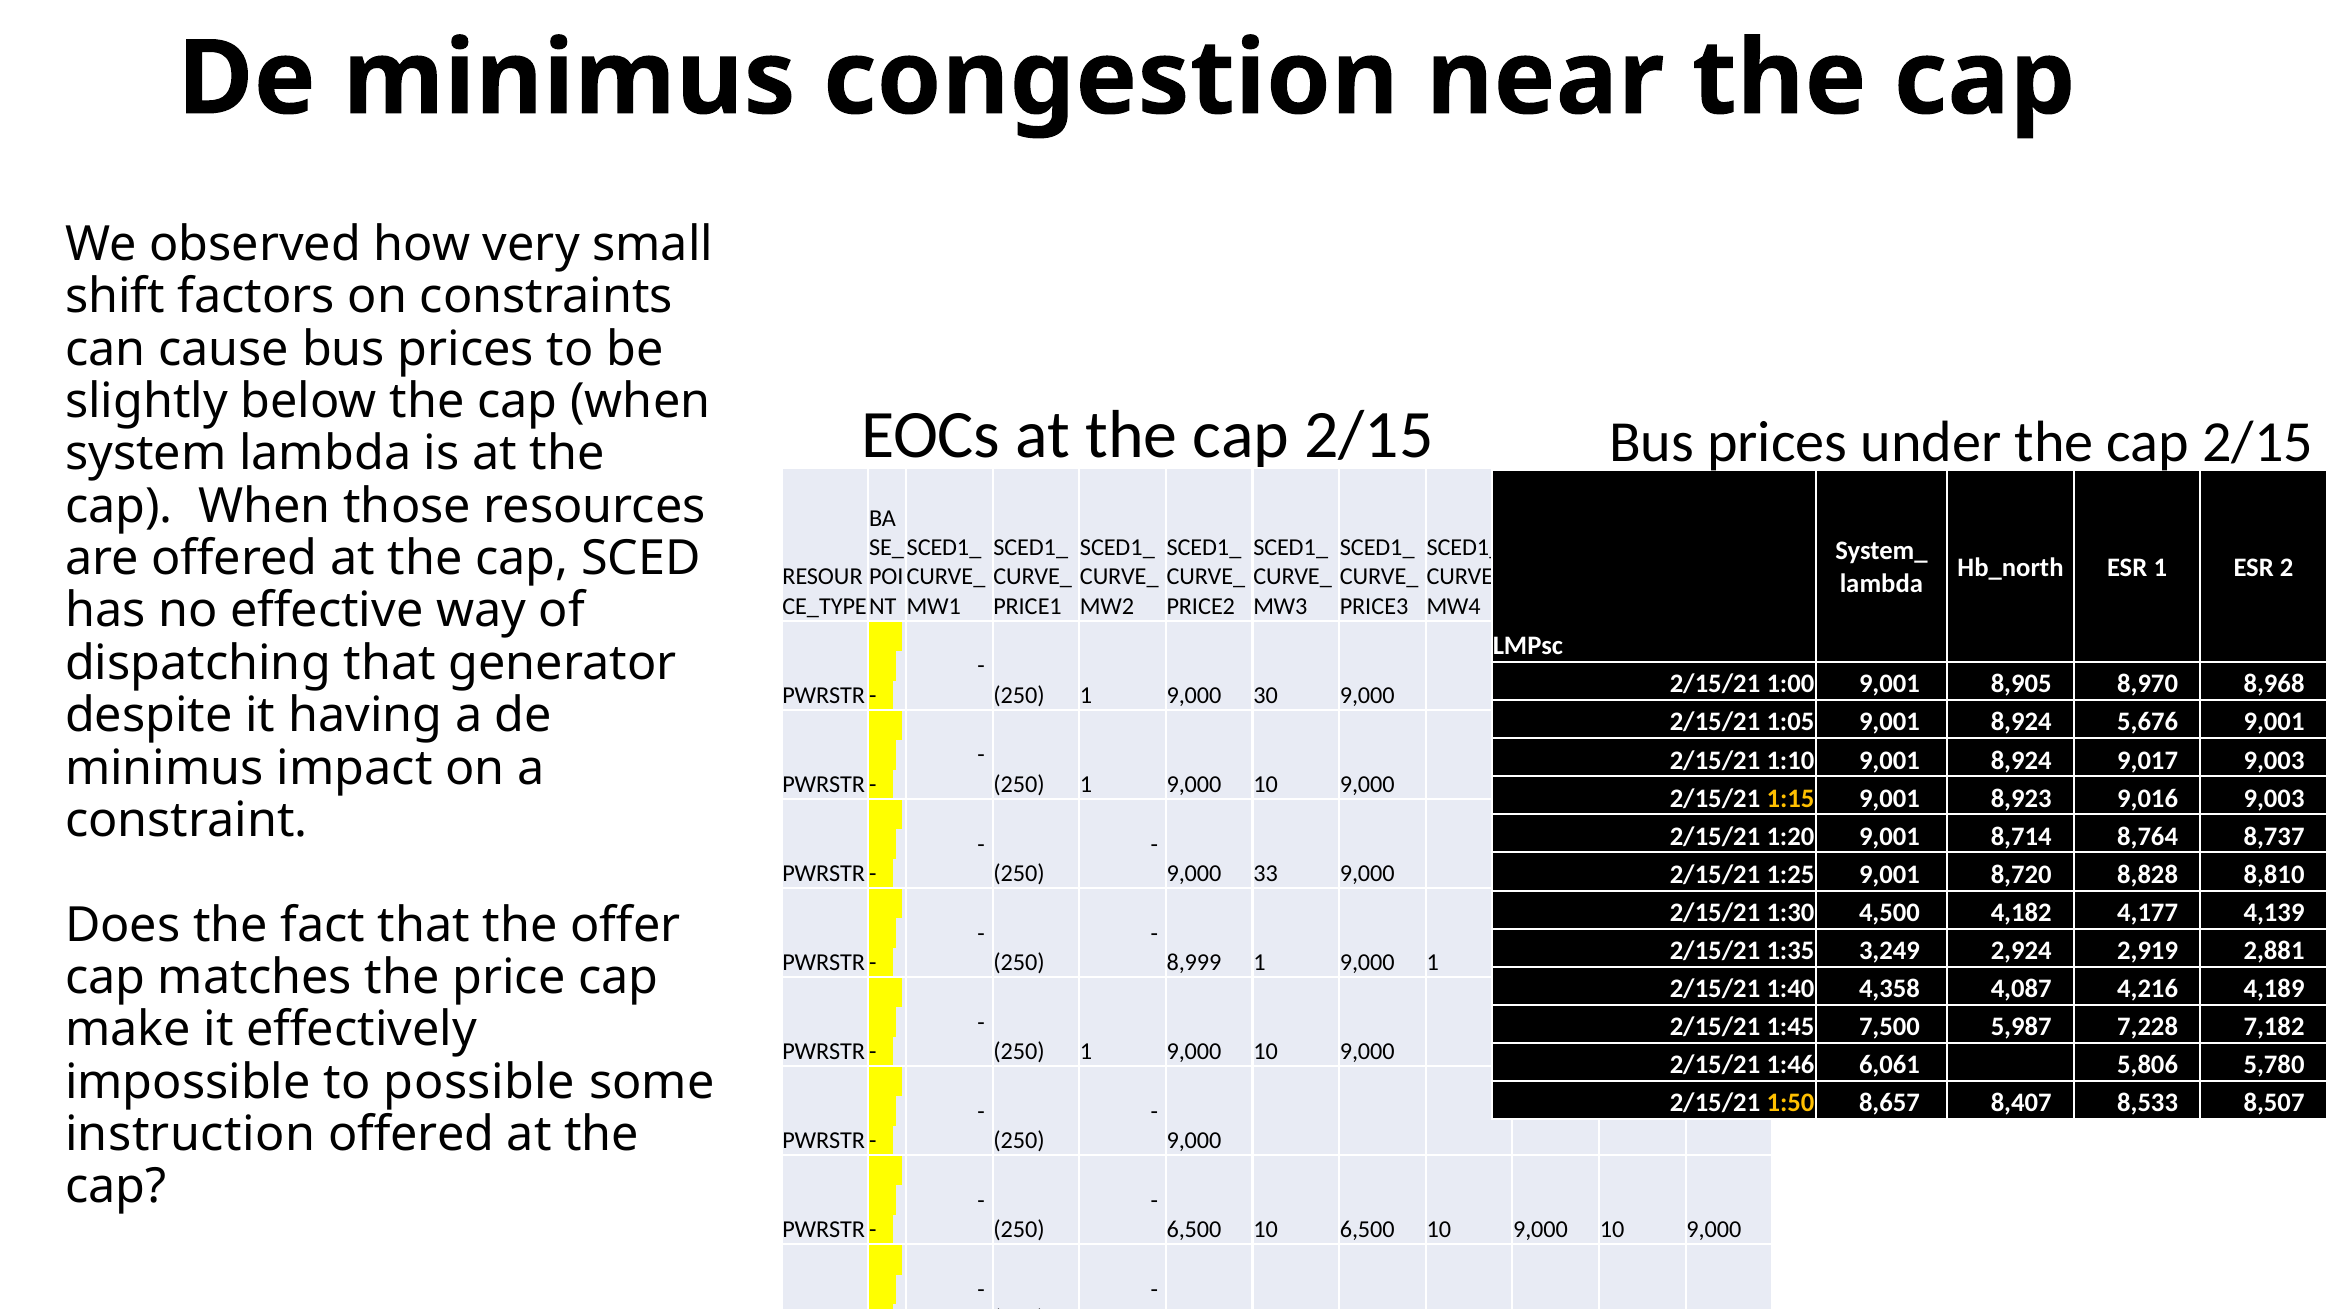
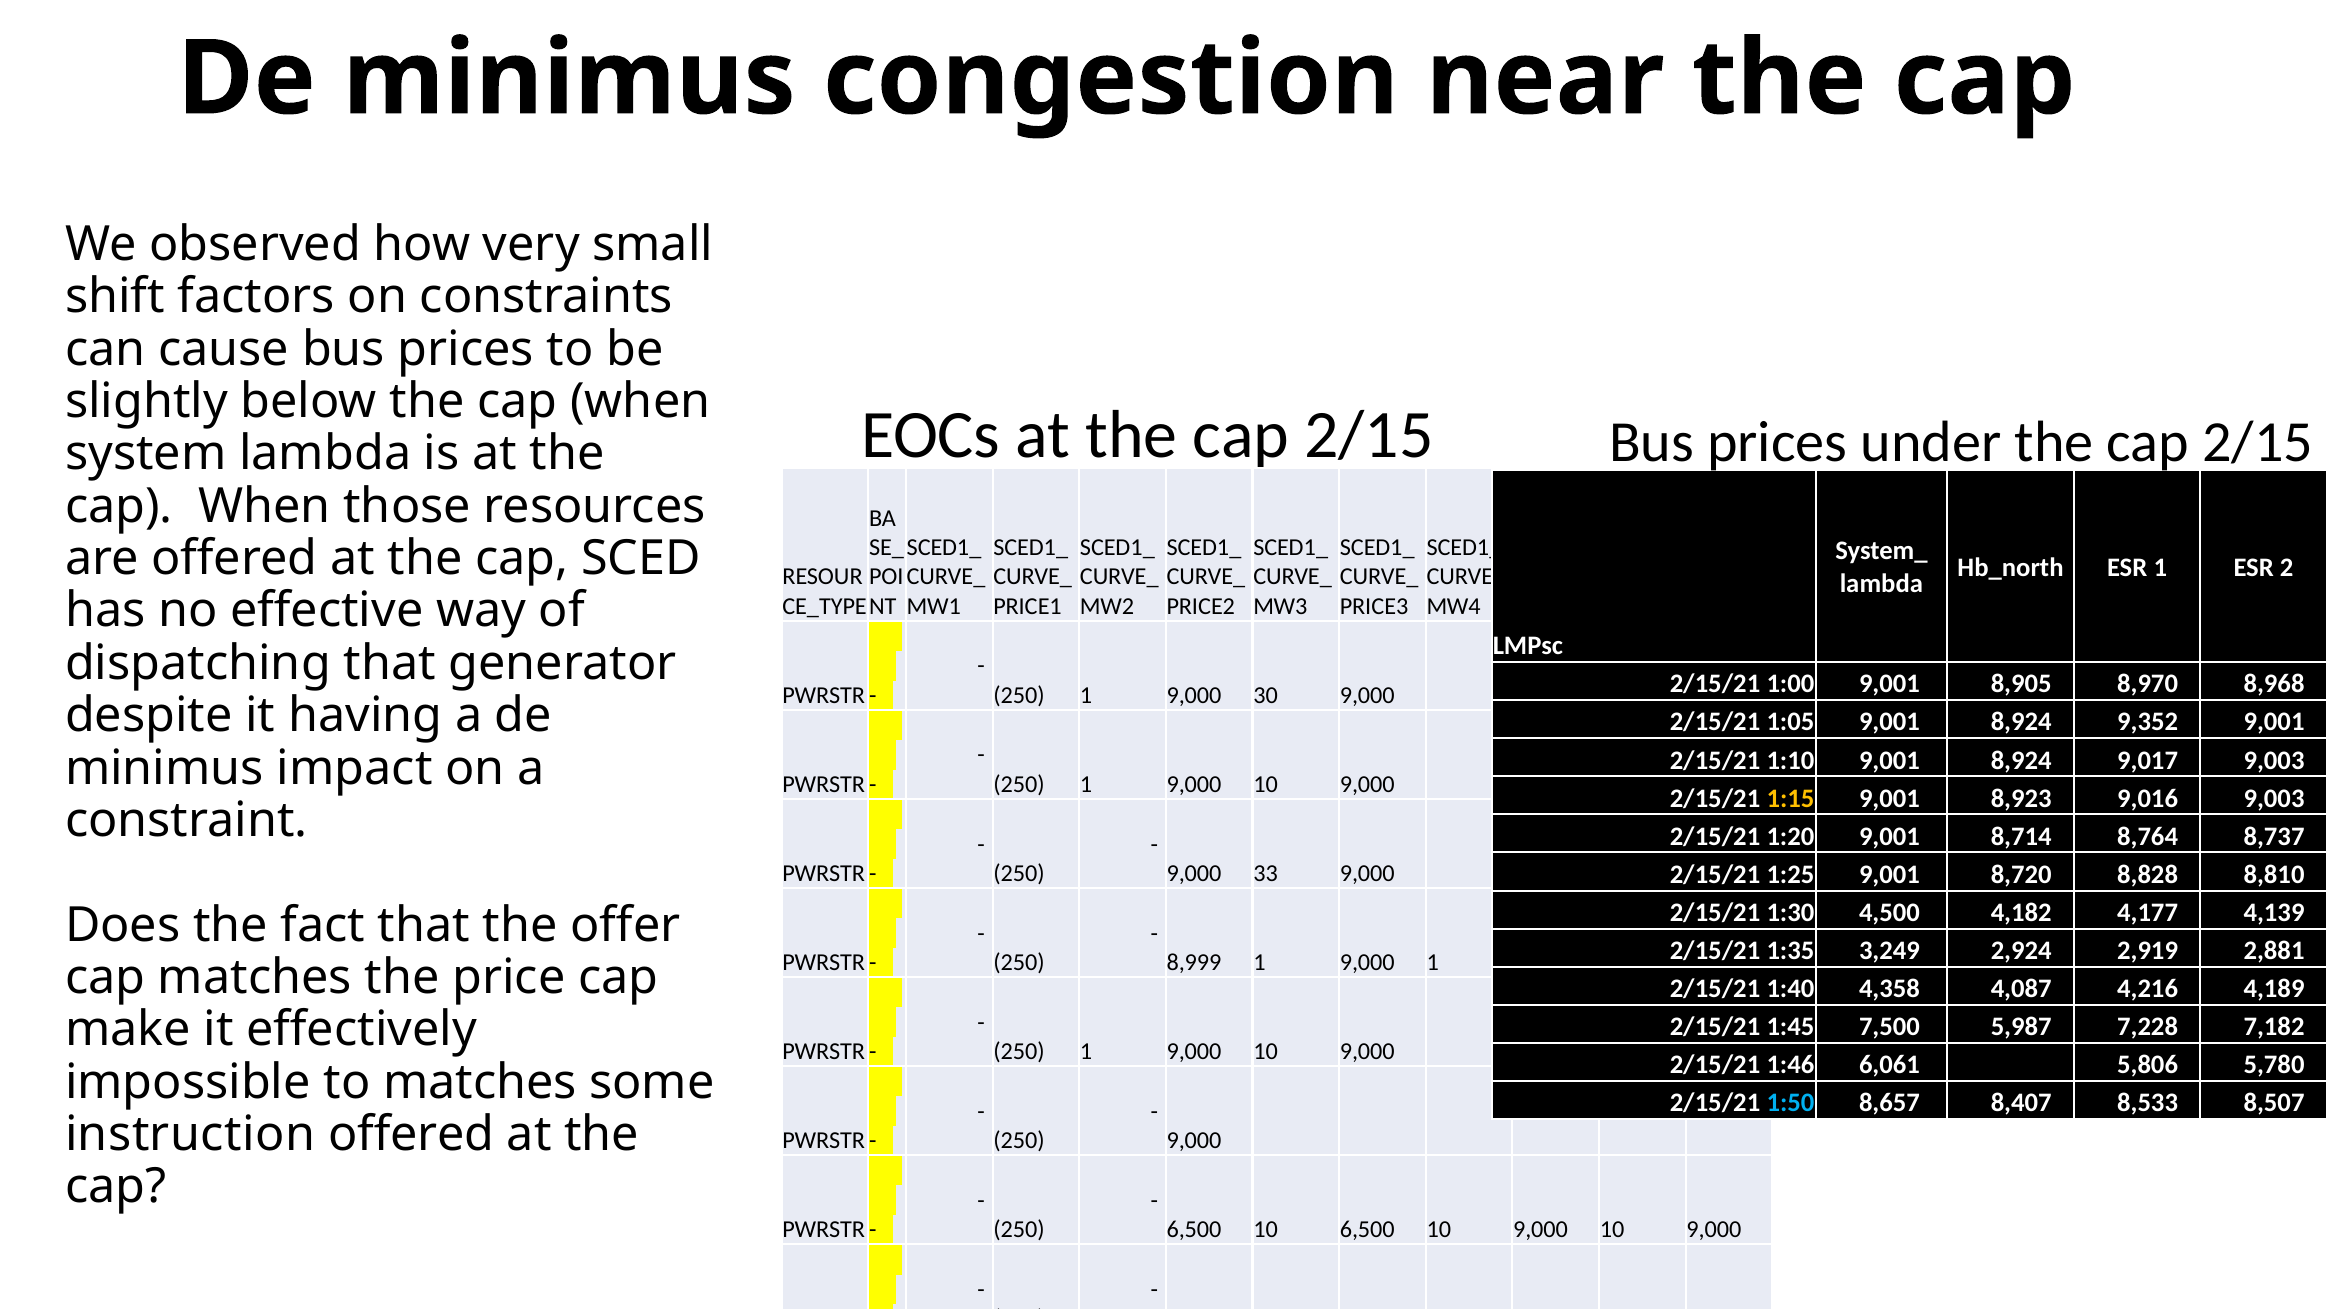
5,676: 5,676 -> 9,352 (2148, 722)
to possible: possible -> matches (480, 1082)
1:50 colour: yellow -> light blue (1790, 1103)
